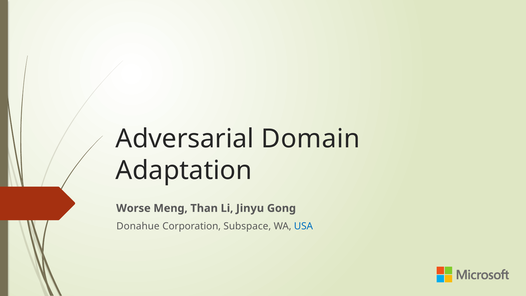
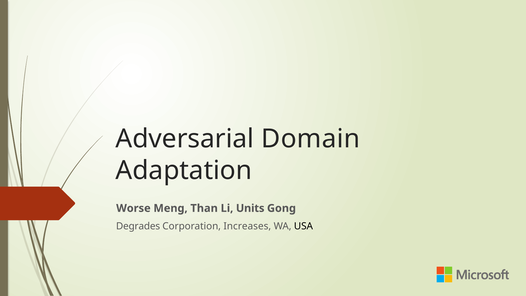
Jinyu: Jinyu -> Units (250, 208)
Donahue: Donahue -> Degrades (138, 226)
Subspace: Subspace -> Increases (247, 226)
USA colour: blue -> black (303, 226)
